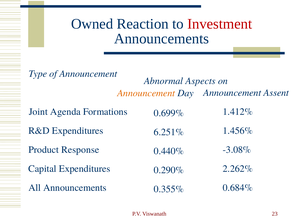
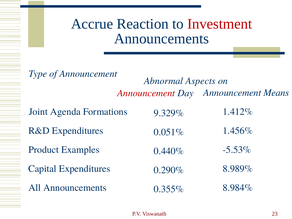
Owned: Owned -> Accrue (92, 24)
Announcement colour: orange -> red (146, 93)
Assent: Assent -> Means (276, 93)
0.699%: 0.699% -> 9.329% (169, 113)
6.251%: 6.251% -> 0.051% (169, 132)
Response: Response -> Examples (80, 150)
-3.08%: -3.08% -> -5.53% (237, 150)
2.262%: 2.262% -> 8.989% (238, 169)
0.684%: 0.684% -> 8.984% (238, 188)
